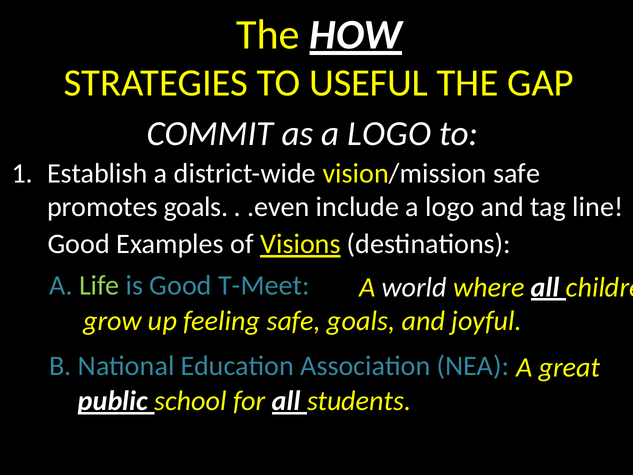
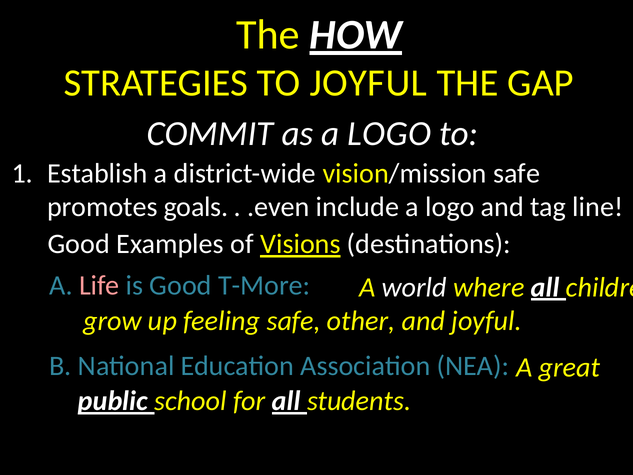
TO USEFUL: USEFUL -> JOYFUL (368, 83)
Life colour: light green -> pink (99, 286)
T-Meet: T-Meet -> T-More (264, 286)
safe goals: goals -> other (361, 321)
